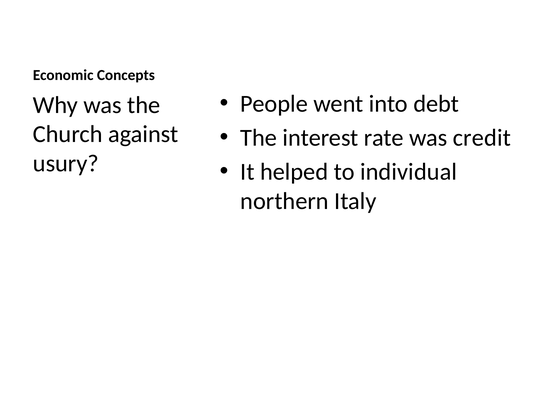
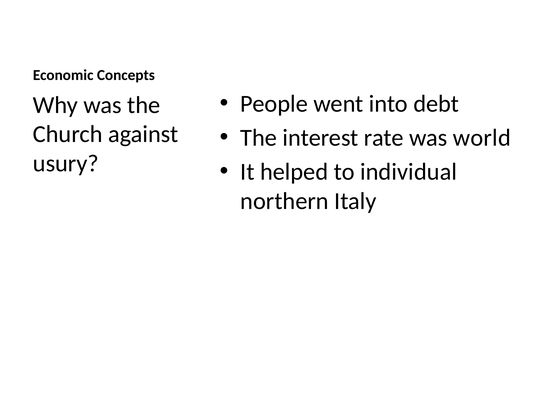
credit: credit -> world (482, 138)
